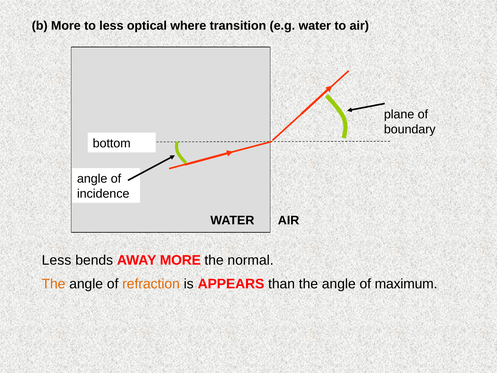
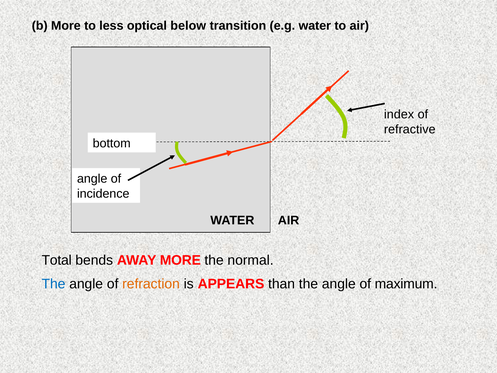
where: where -> below (188, 26)
plane: plane -> index (399, 114)
boundary: boundary -> refractive (410, 129)
Less: Less -> Total (57, 260)
The colour: orange -> blue (54, 284)
